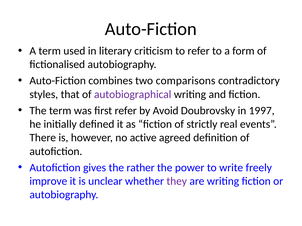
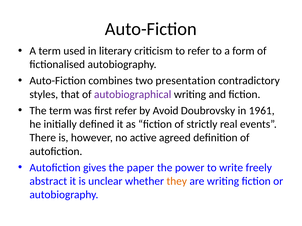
comparisons: comparisons -> presentation (186, 81)
1997: 1997 -> 1961 (262, 111)
rather: rather -> paper (140, 168)
improve: improve -> abstract (48, 182)
they colour: purple -> orange (177, 182)
